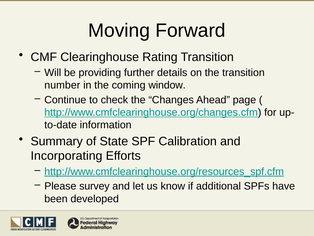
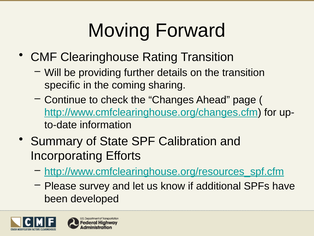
number: number -> specific (62, 85)
window: window -> sharing (167, 85)
